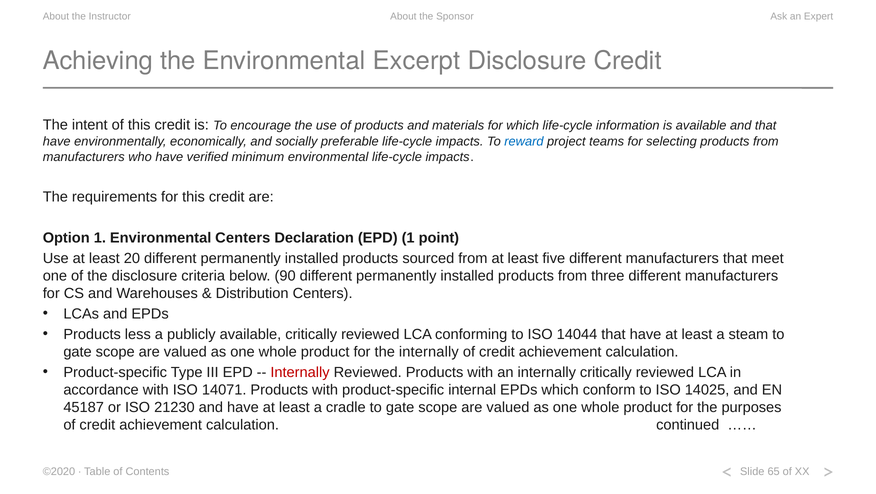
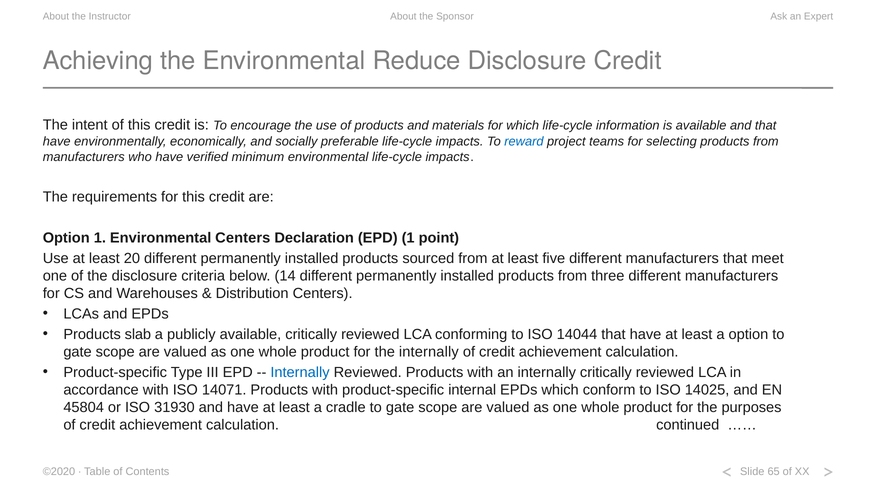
Excerpt: Excerpt -> Reduce (417, 61)
90: 90 -> 14 (285, 276)
less: less -> slab (138, 334)
a steam: steam -> option (748, 334)
Internally colour: red -> blue (300, 372)
45187: 45187 -> 45804 (84, 407)
21230: 21230 -> 31930 (174, 407)
